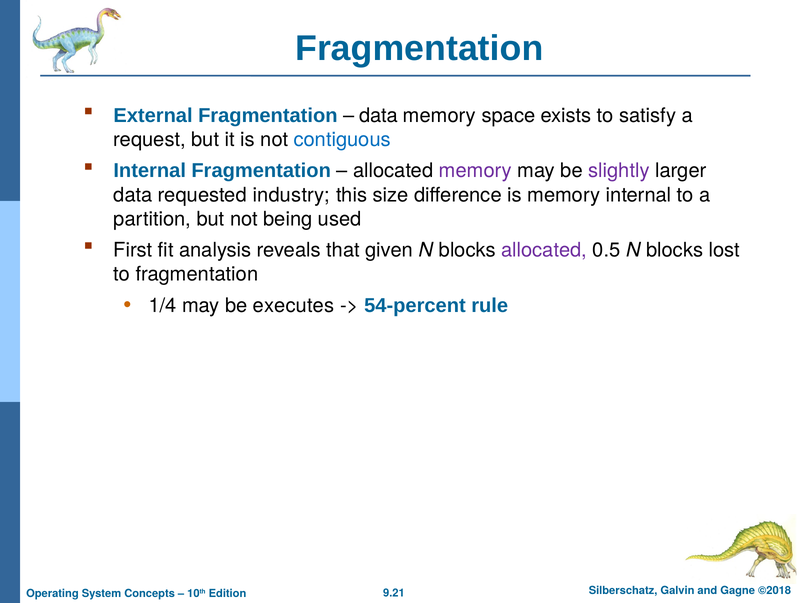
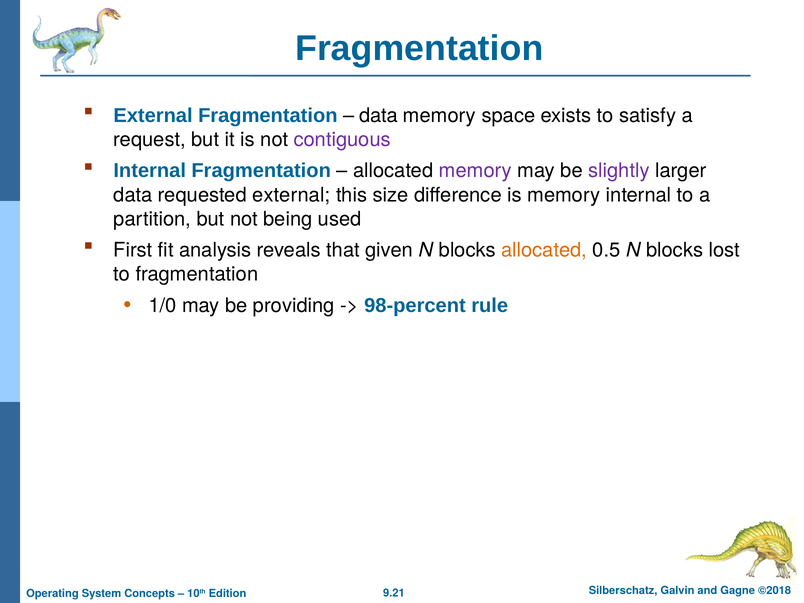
contiguous colour: blue -> purple (342, 140)
requested industry: industry -> external (291, 195)
allocated colour: purple -> orange (544, 250)
1/4: 1/4 -> 1/0 (163, 305)
executes: executes -> providing (294, 305)
54-percent: 54-percent -> 98-percent (415, 305)
